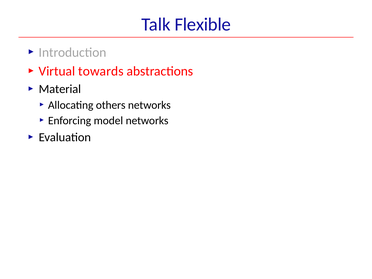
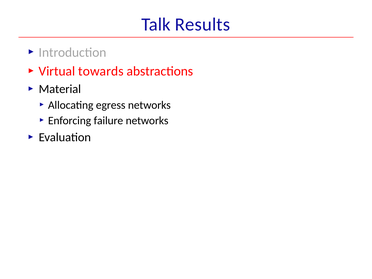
Flexible: Flexible -> Results (203, 25)
others: others -> egress (111, 105)
model: model -> failure (108, 121)
